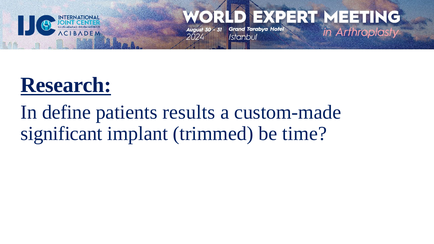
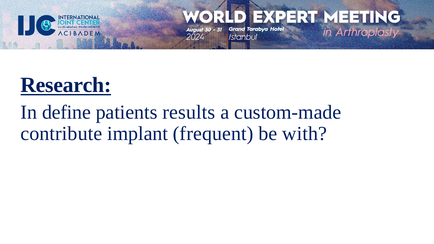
significant: significant -> contribute (61, 134)
trimmed: trimmed -> frequent (213, 134)
time: time -> with (305, 134)
